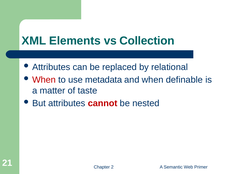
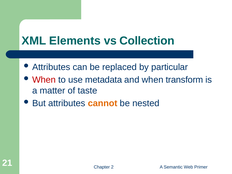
relational: relational -> particular (170, 67)
definable: definable -> transform (184, 80)
cannot colour: red -> orange (103, 103)
